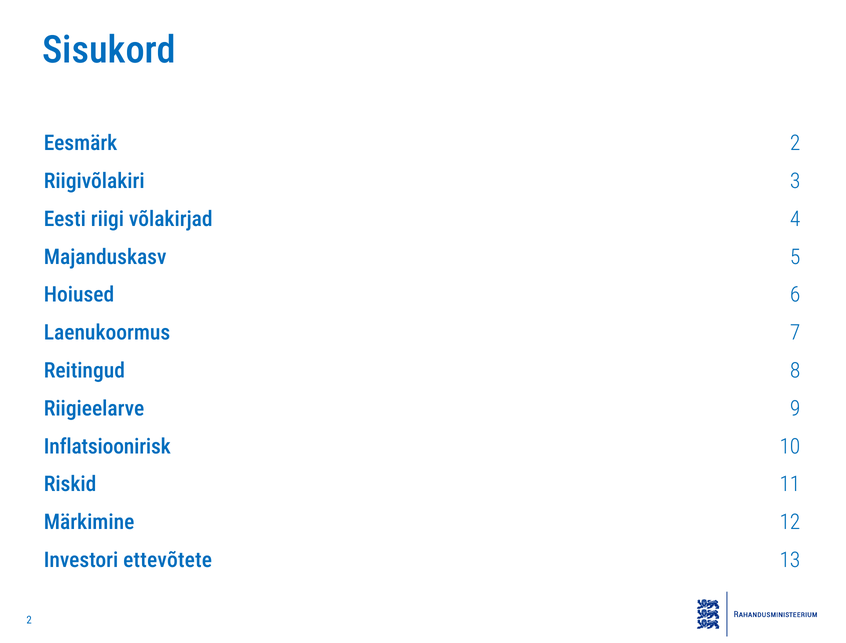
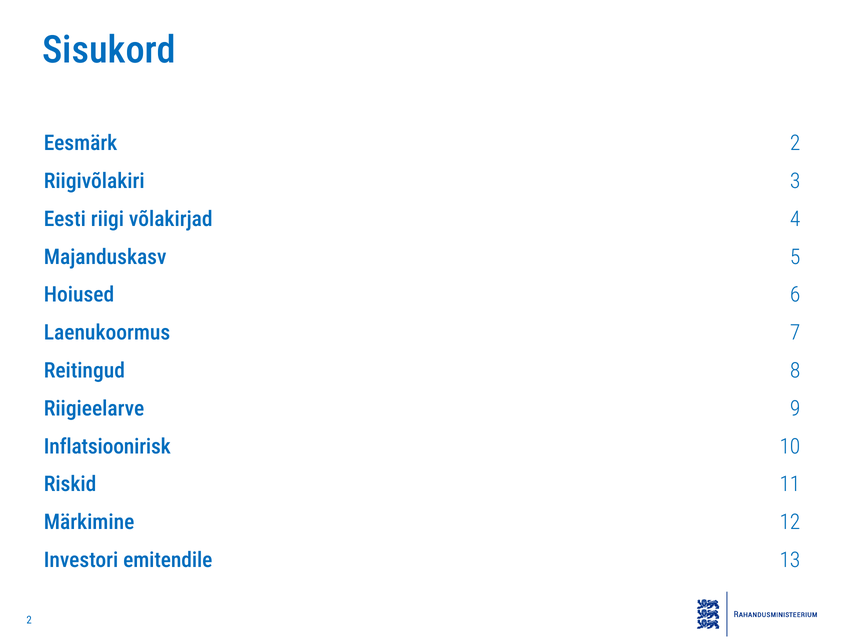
ettevõtete: ettevõtete -> emitendile (168, 560)
